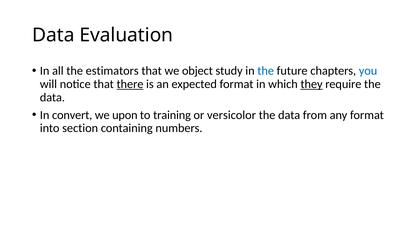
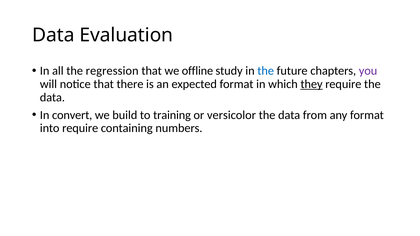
estimators: estimators -> regression (112, 71)
object: object -> offline (197, 71)
you colour: blue -> purple (368, 71)
there underline: present -> none (130, 84)
upon: upon -> build (125, 115)
into section: section -> require (80, 128)
